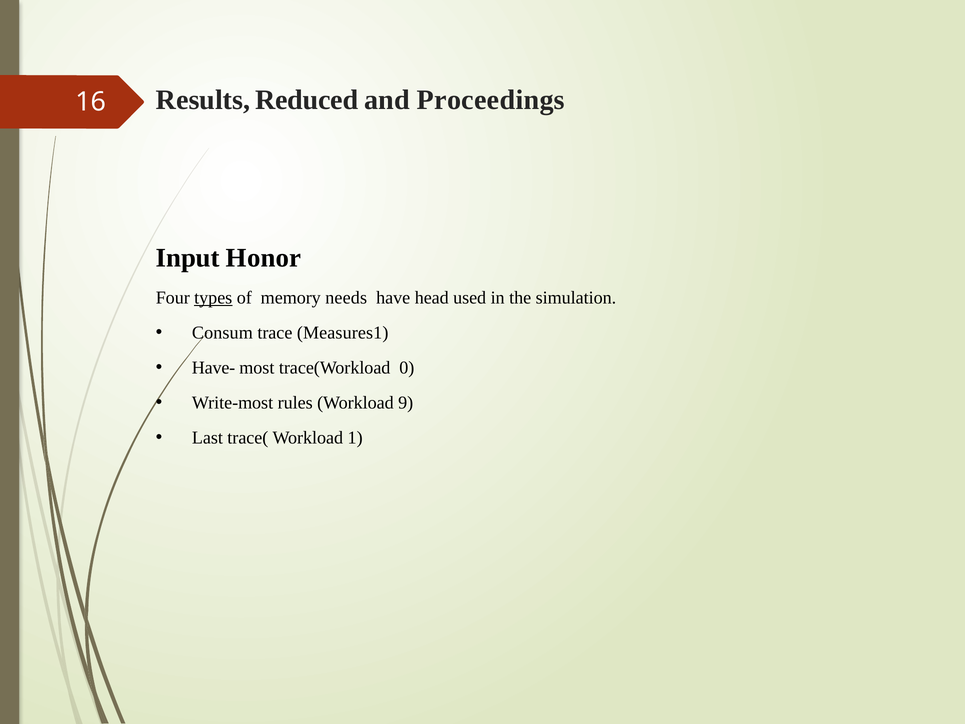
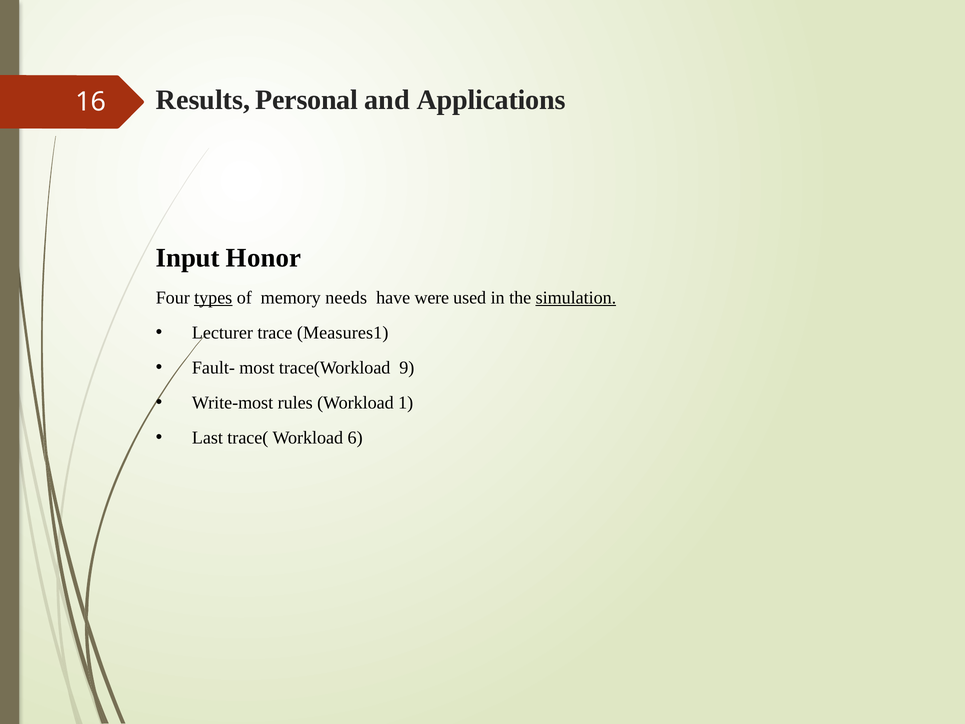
Reduced: Reduced -> Personal (307, 100)
Proceedings: Proceedings -> Applications (491, 100)
head: head -> were (432, 298)
simulation underline: none -> present (576, 298)
Consum: Consum -> Lecturer (222, 333)
Have-: Have- -> Fault- (213, 368)
0: 0 -> 9 (407, 368)
9: 9 -> 1 (406, 403)
1: 1 -> 6 (355, 438)
